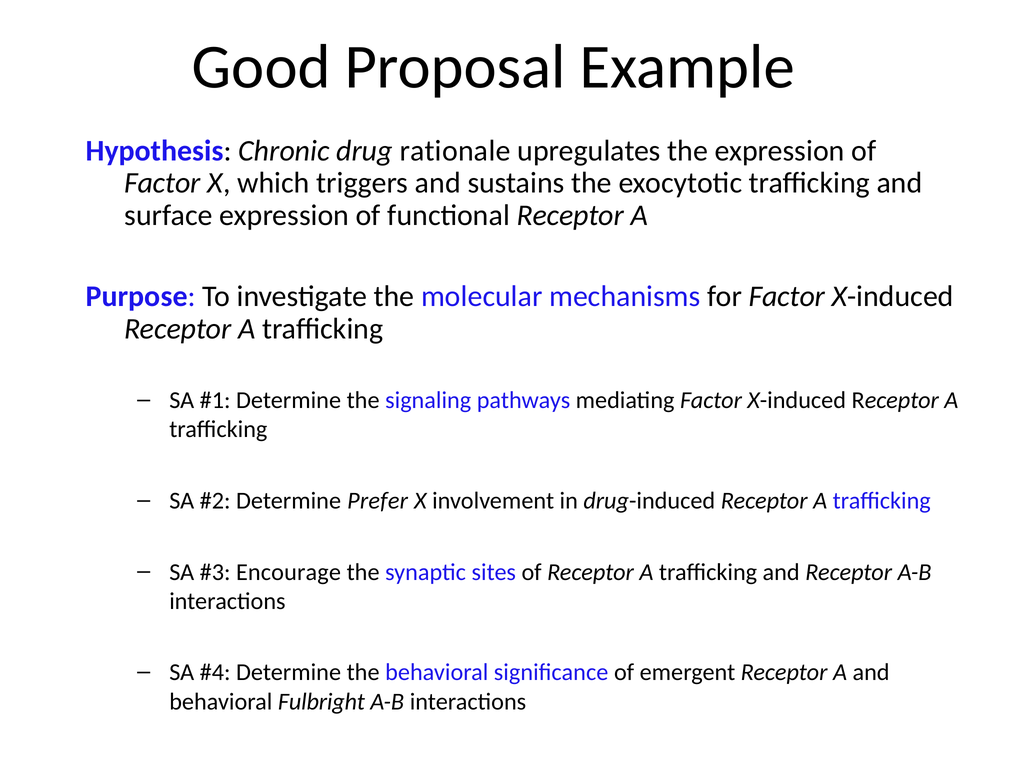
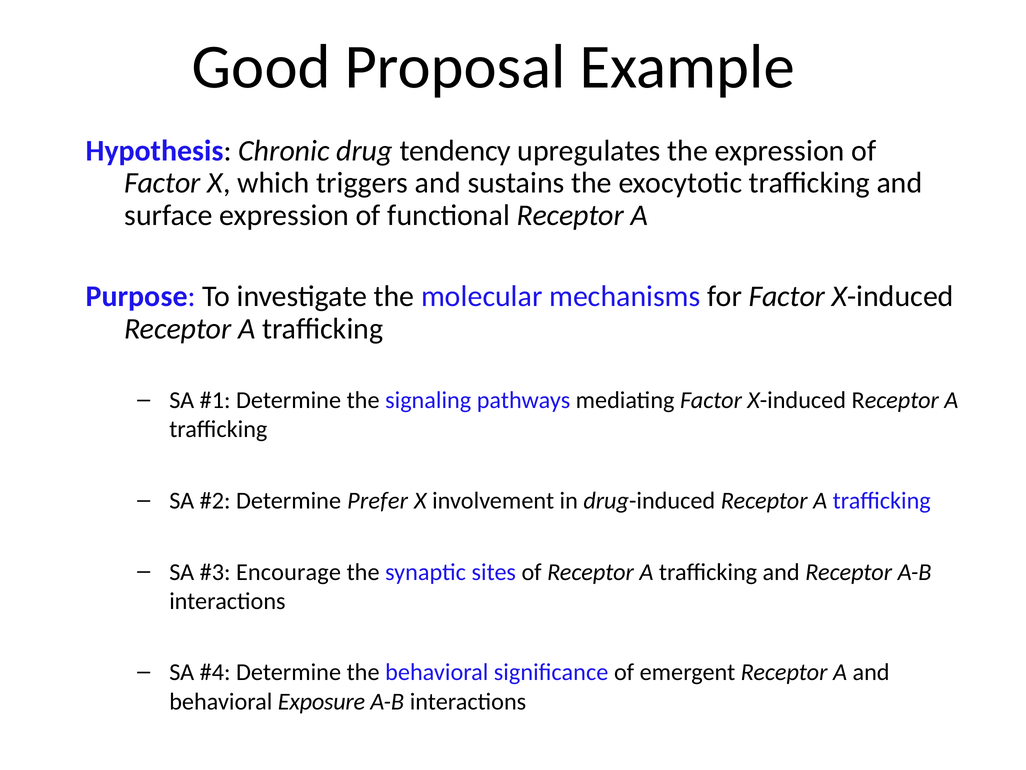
rationale: rationale -> tendency (455, 151)
Fulbright: Fulbright -> Exposure (321, 701)
